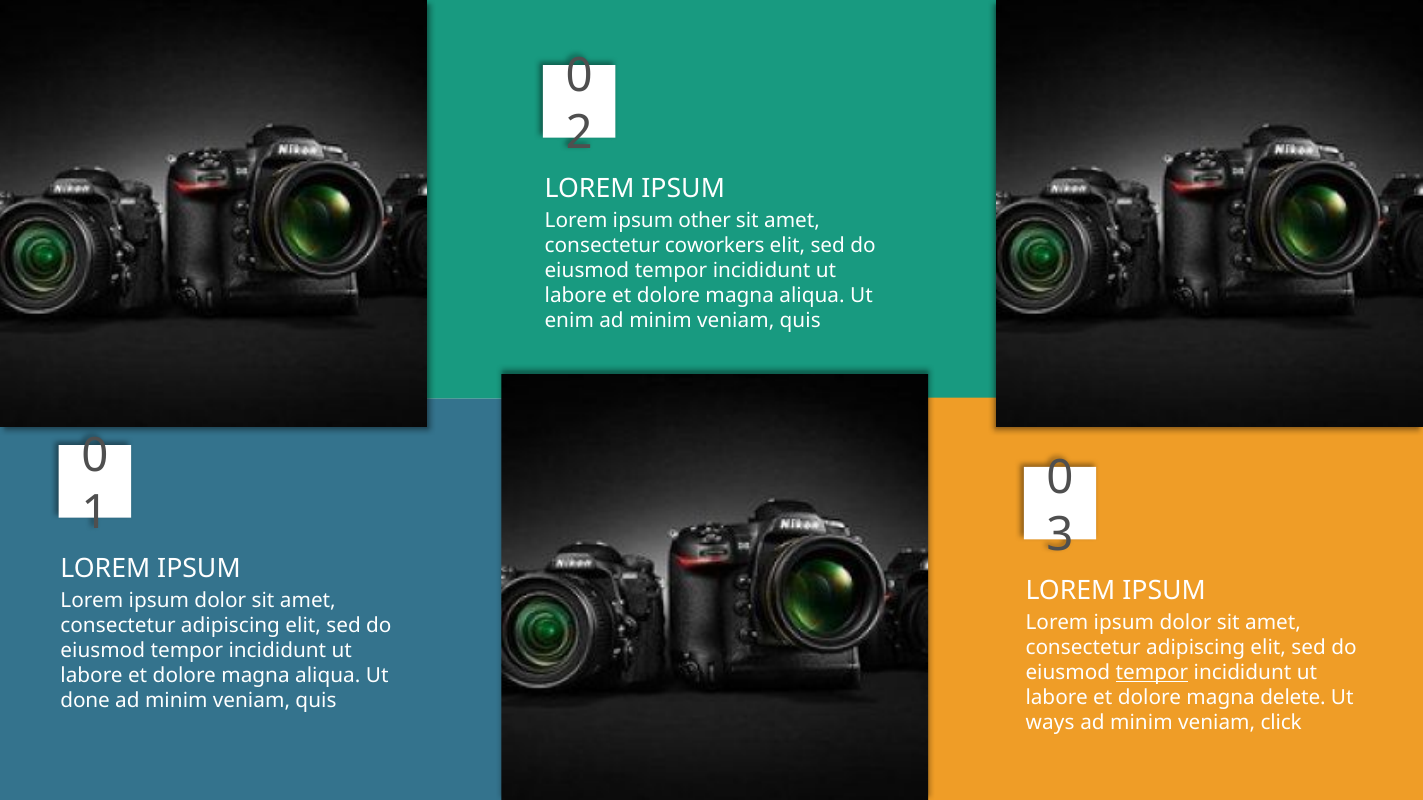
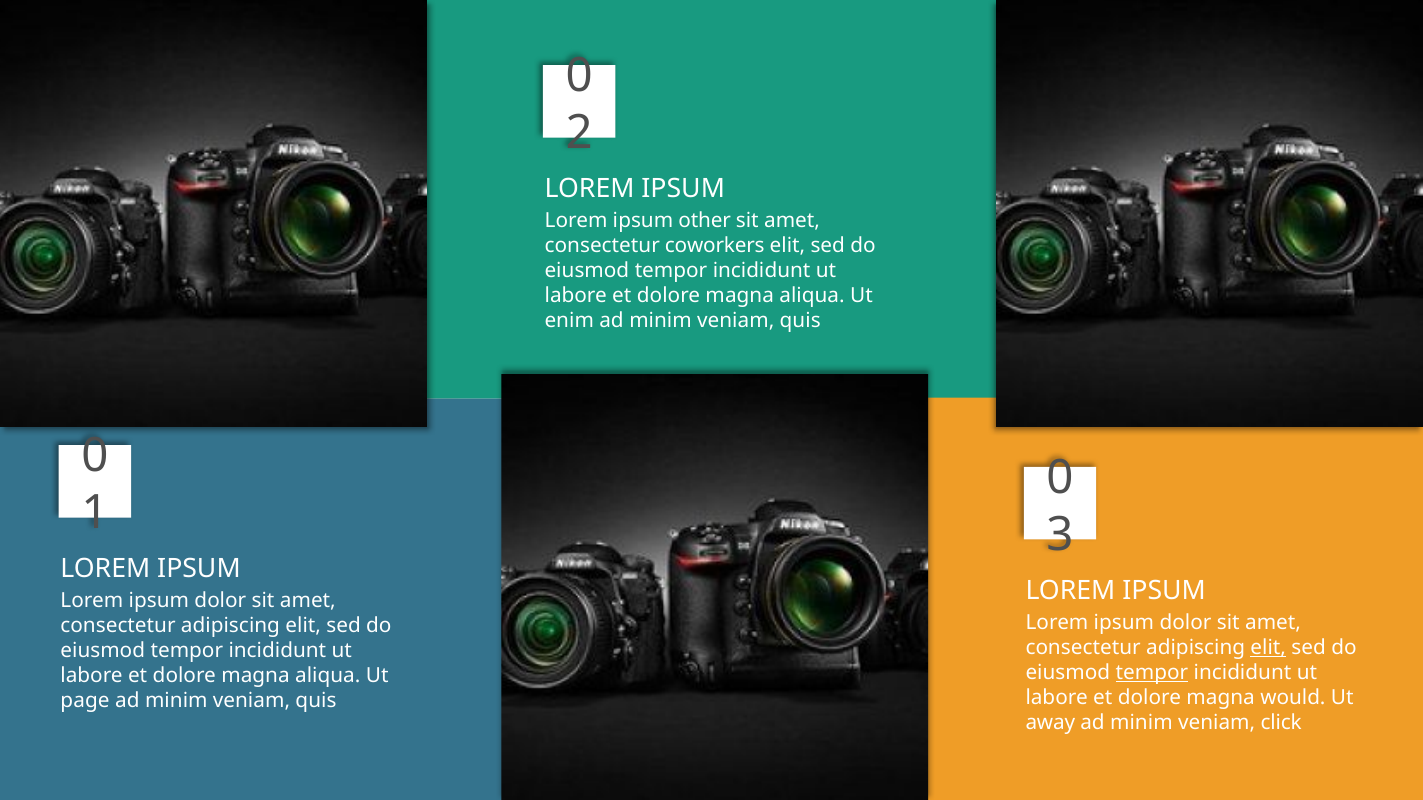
elit underline: none -> present (1268, 648)
delete: delete -> would (1293, 698)
done: done -> page (85, 701)
ways: ways -> away (1050, 723)
